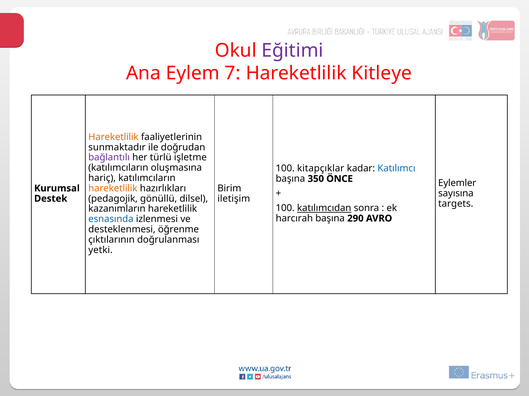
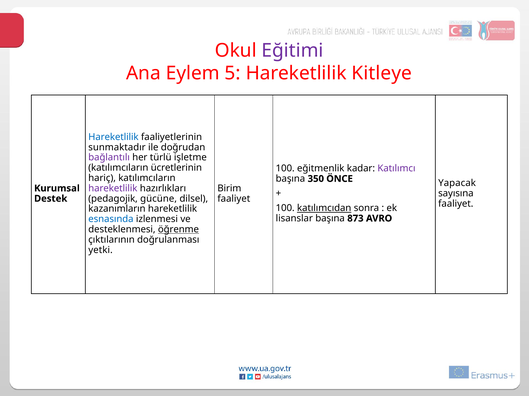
7: 7 -> 5 (233, 73)
Hareketlilik colour: orange -> blue (113, 137)
oluşmasına: oluşmasına -> ücretlerinin (176, 168)
kitapçıklar: kitapçıklar -> eğitmenlik (321, 169)
Katılımcı colour: blue -> purple (396, 169)
Eylemler: Eylemler -> Yapacak (457, 184)
hareketlilik colour: orange -> purple (113, 189)
gönüllü: gönüllü -> gücüne (159, 199)
iletişim: iletişim -> faaliyet (234, 199)
targets: targets -> faaliyet (456, 204)
harcırah: harcırah -> lisanslar (294, 219)
290: 290 -> 873 (355, 219)
öğrenme underline: none -> present (178, 230)
